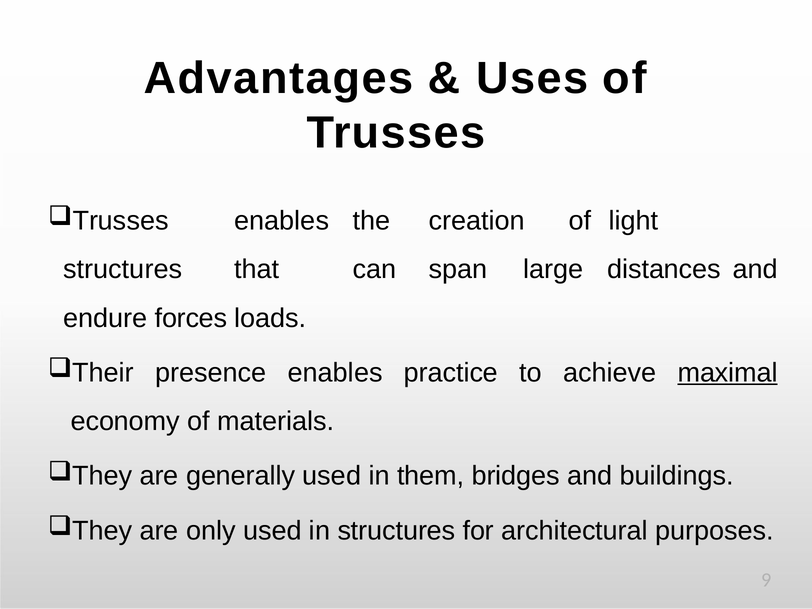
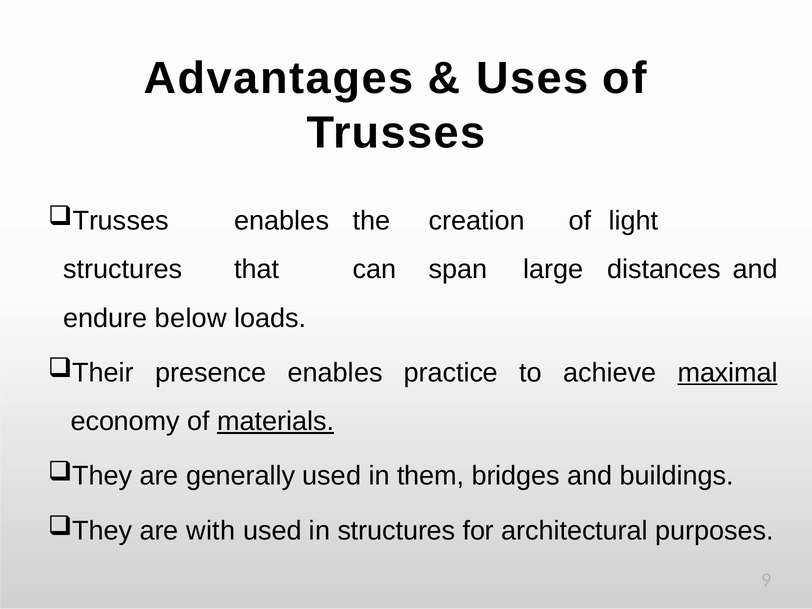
forces: forces -> below (191, 318)
materials underline: none -> present (276, 421)
only: only -> with (211, 531)
